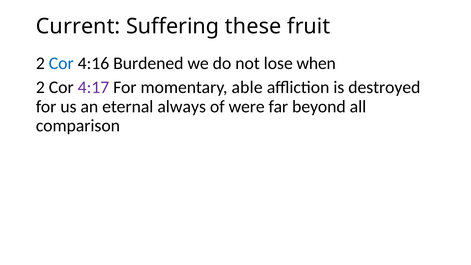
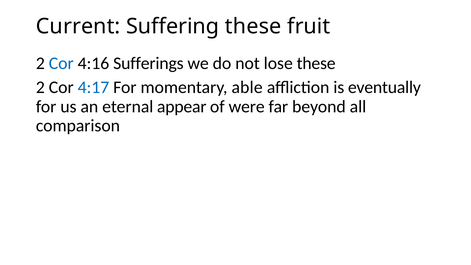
Burdened: Burdened -> Sufferings (148, 63)
lose when: when -> these (316, 63)
4:17 colour: purple -> blue (93, 87)
destroyed: destroyed -> eventually (384, 87)
always: always -> appear (182, 107)
